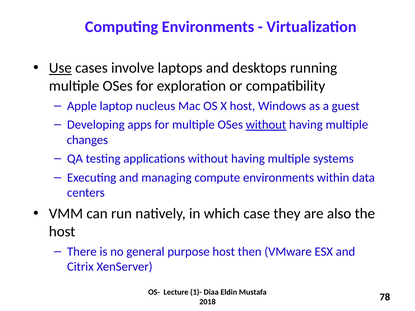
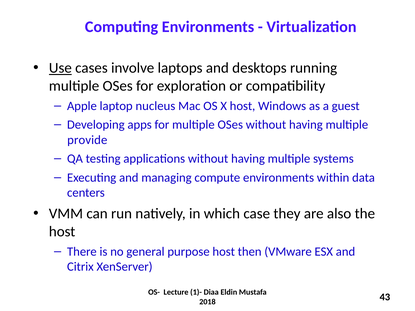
without underline: present -> none (266, 125)
changes: changes -> provide (87, 140)
78: 78 -> 43 (385, 297)
